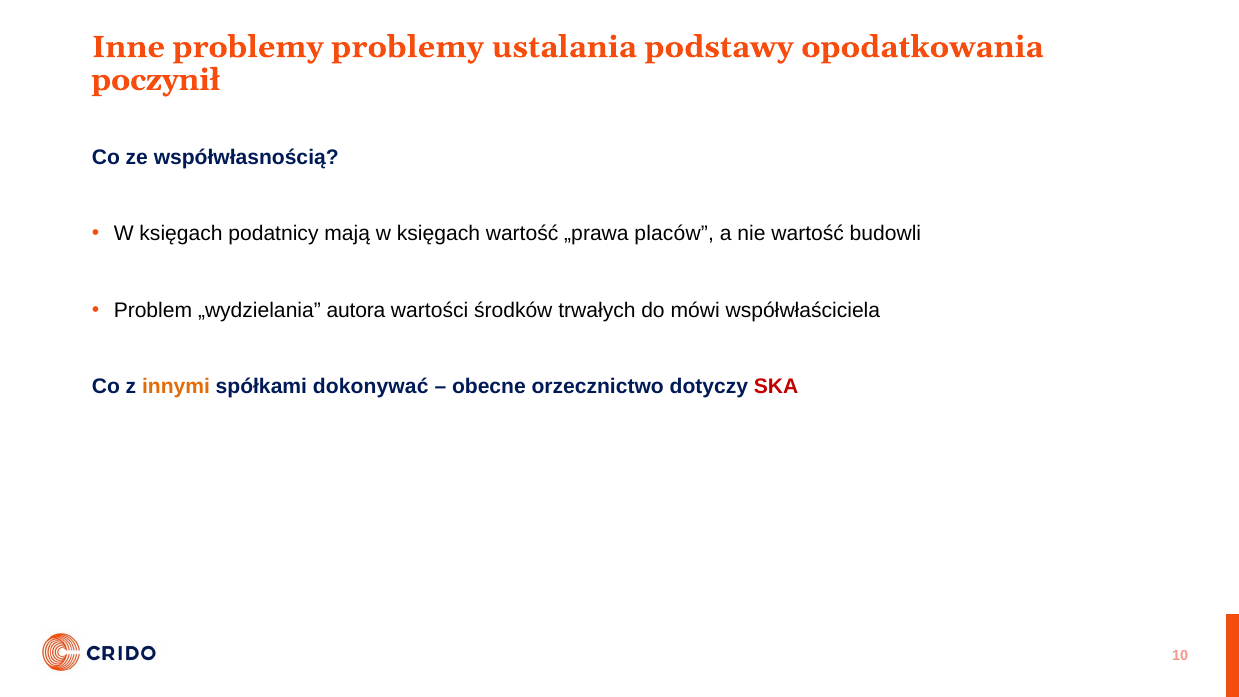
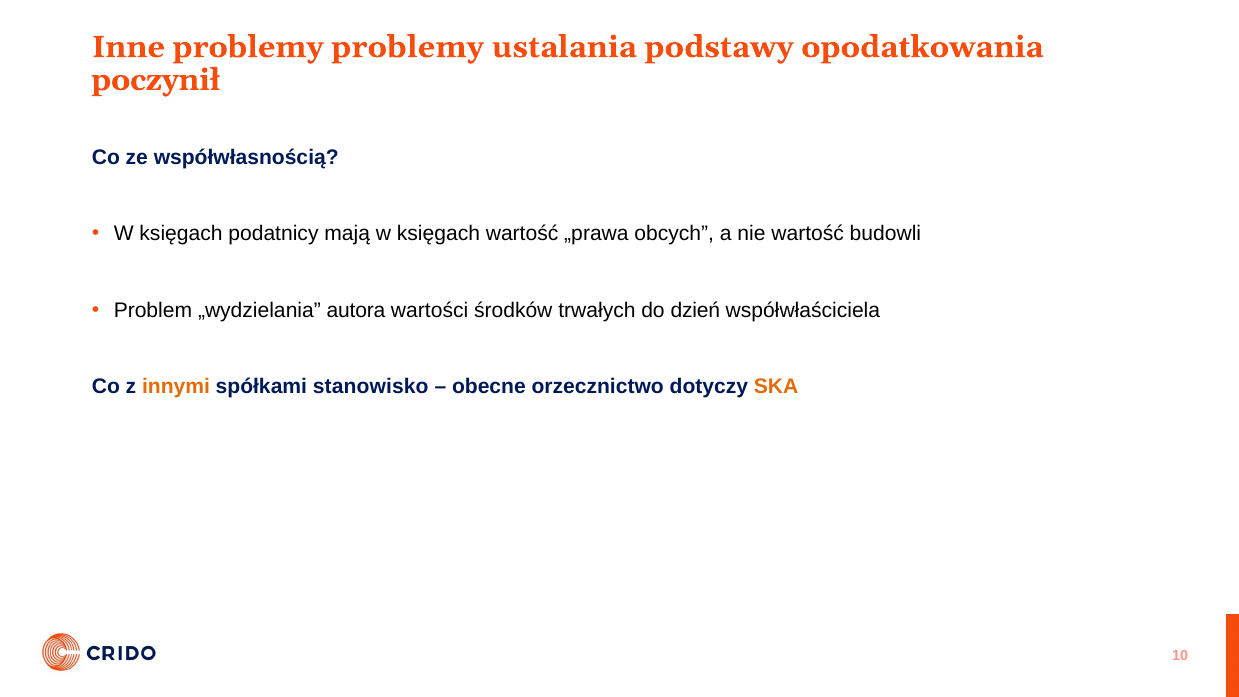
placów: placów -> obcych (674, 234)
mówi: mówi -> dzień (695, 310)
dokonywać: dokonywać -> stanowisko (371, 387)
SKA colour: red -> orange (776, 387)
